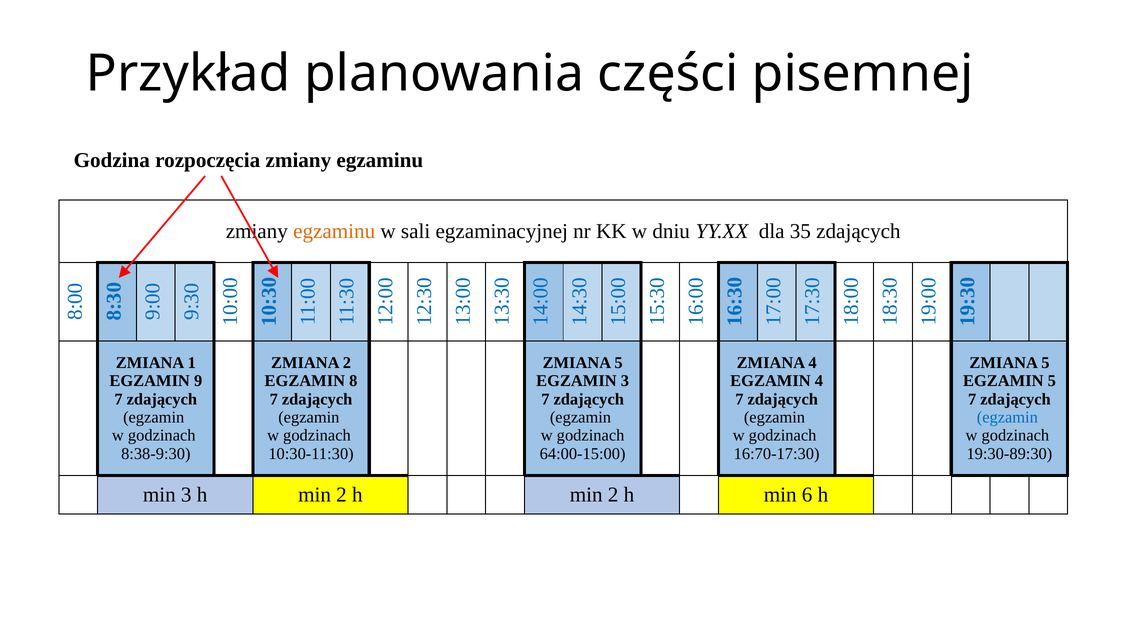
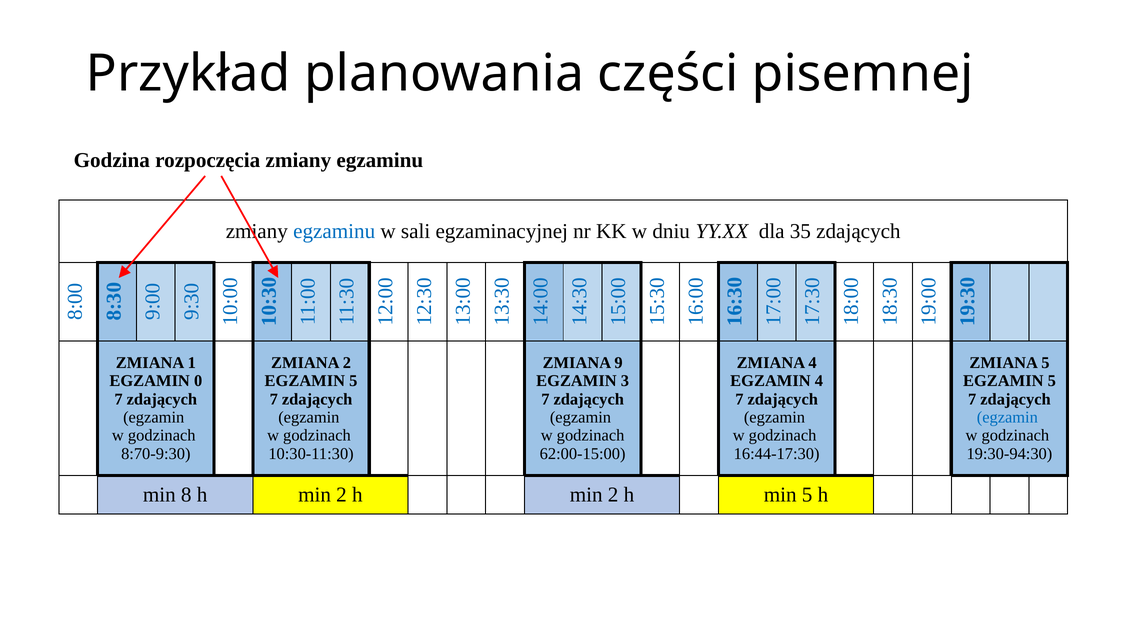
egzaminu colour: orange -> blue (334, 231)
5: 5 -> 9 (619, 363)
EGZAMIN 9: 9 -> 0 (198, 381)
8: 8 -> 5 (353, 381)
8:38-9:30: 8:38-9:30 -> 8:70-9:30 (156, 454)
64:00-15:00: 64:00-15:00 -> 62:00-15:00 (583, 454)
16:70-17:30: 16:70-17:30 -> 16:44-17:30 (777, 454)
19:30-89:30: 19:30-89:30 -> 19:30-94:30 (1009, 454)
min 3: 3 -> 8 (186, 495)
min 6: 6 -> 5 (807, 495)
